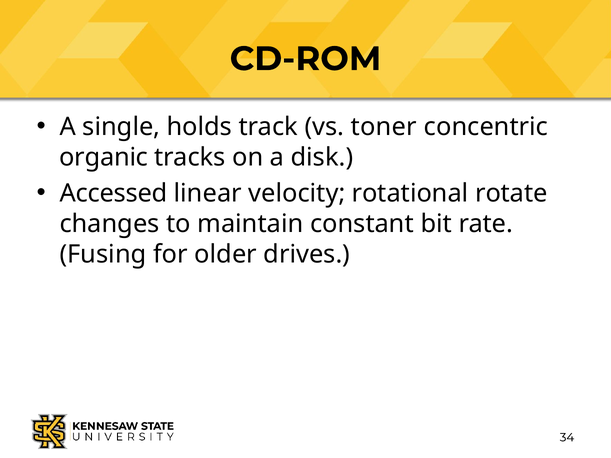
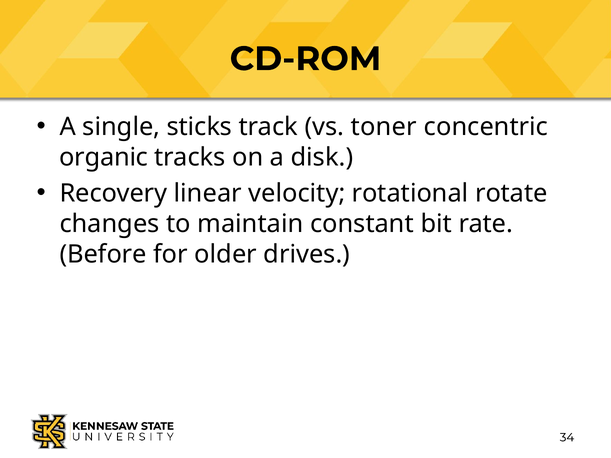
holds: holds -> sticks (199, 127)
Accessed: Accessed -> Recovery (113, 193)
Fusing: Fusing -> Before (103, 254)
